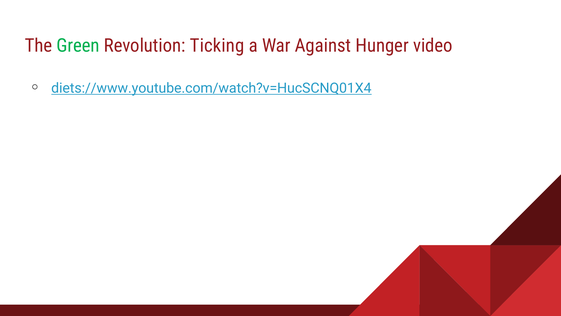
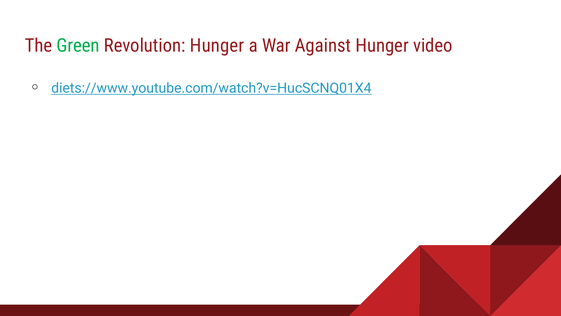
Revolution Ticking: Ticking -> Hunger (217, 45)
